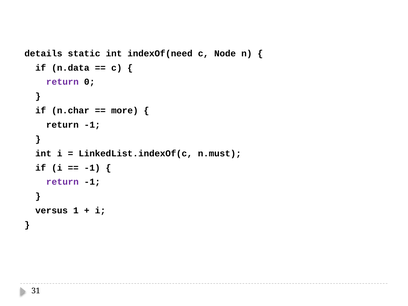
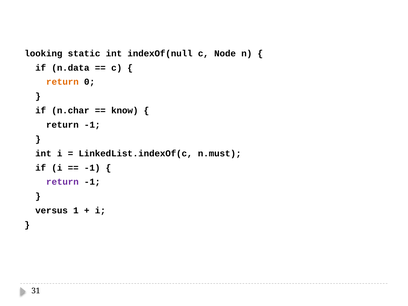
details: details -> looking (43, 53)
indexOf(need: indexOf(need -> indexOf(null (160, 53)
return colour: purple -> orange (62, 82)
more: more -> know (125, 111)
